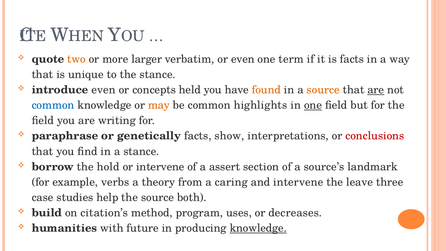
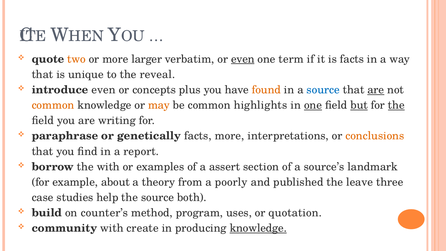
even underline: none -> present (243, 59)
the stance: stance -> reveal (158, 74)
held: held -> plus (190, 90)
source colour: orange -> blue (323, 90)
common colour: blue -> orange (53, 105)
but underline: none -> present (359, 105)
the underline: none -> present (396, 105)
facts show: show -> more (230, 136)
conclusions colour: red -> orange (375, 136)
a stance: stance -> report (141, 151)
the hold: hold -> with (108, 167)
or intervene: intervene -> examples (160, 167)
verbs: verbs -> about (115, 182)
caring: caring -> poorly (231, 182)
and intervene: intervene -> published (298, 182)
citation’s: citation’s -> counter’s (104, 213)
decreases: decreases -> quotation (295, 213)
humanities: humanities -> community (64, 228)
future: future -> create (143, 228)
